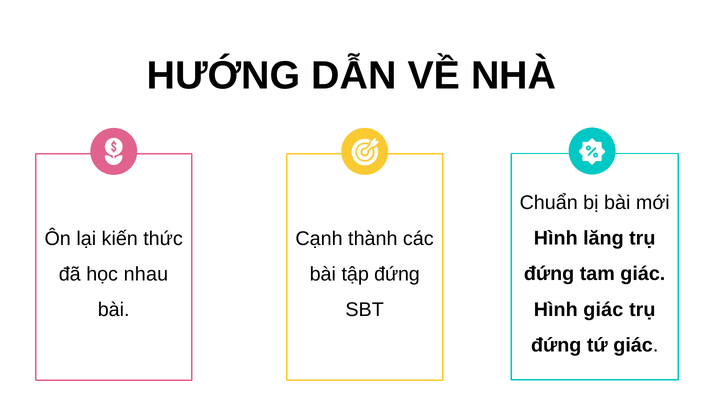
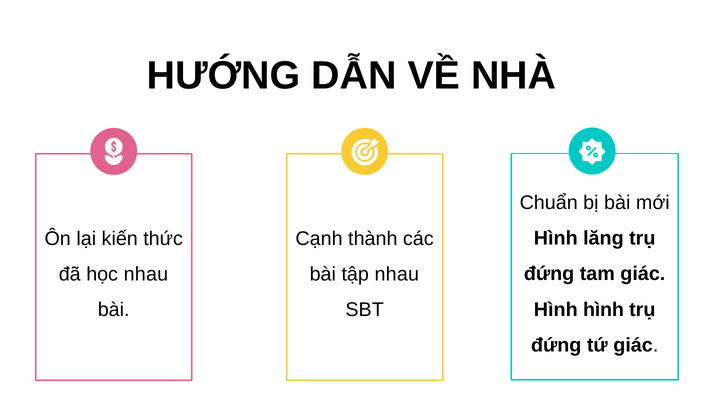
tập đứng: đứng -> nhau (397, 274)
Hình giác: giác -> hình (604, 309)
